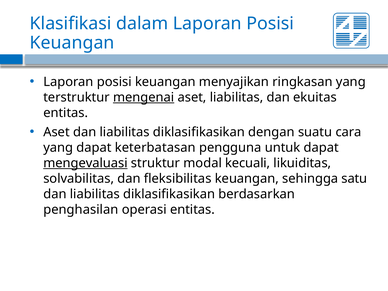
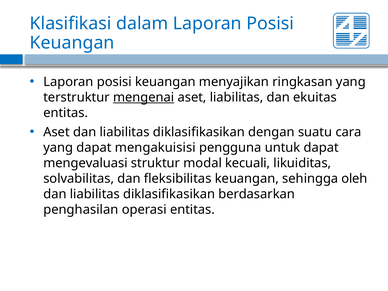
keterbatasan: keterbatasan -> mengakuisisi (155, 148)
mengevaluasi underline: present -> none (85, 163)
satu: satu -> oleh (354, 179)
